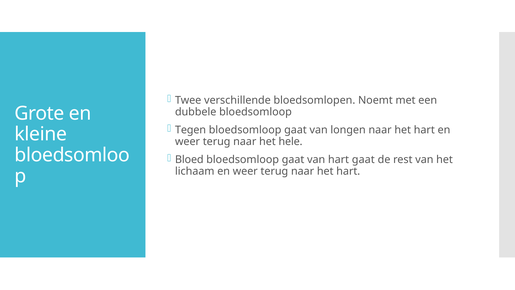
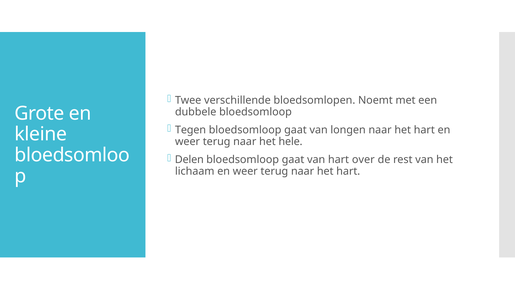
Bloed: Bloed -> Delen (189, 159)
hart gaat: gaat -> over (363, 159)
